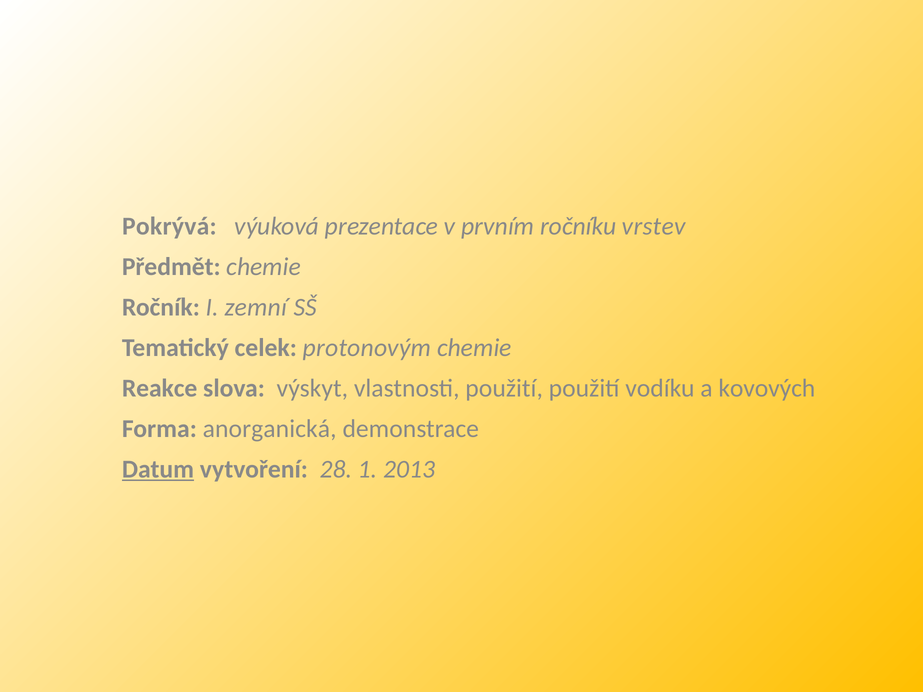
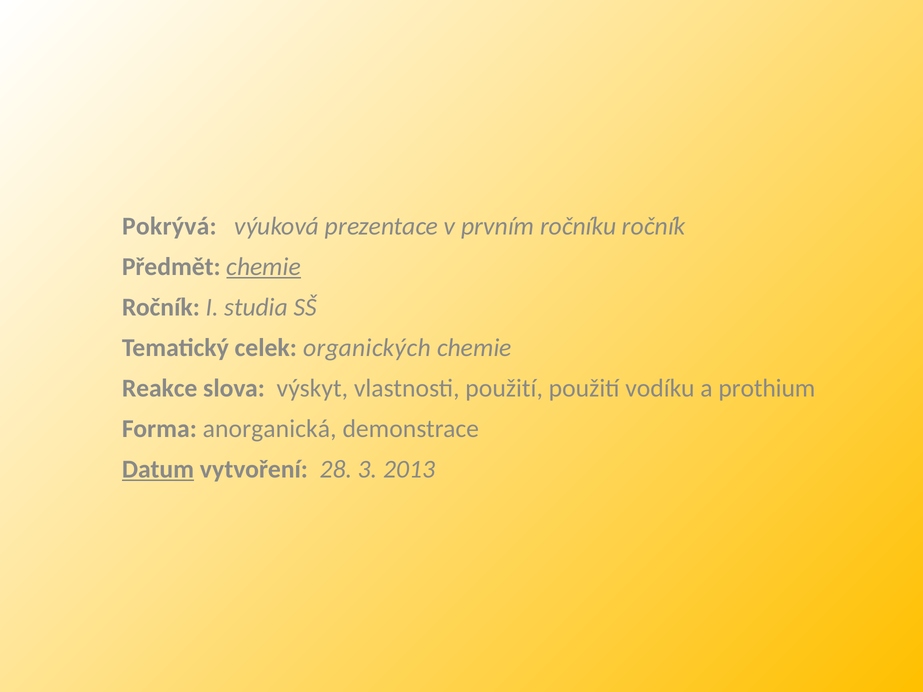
ročníku vrstev: vrstev -> ročník (654, 226)
chemie underline: none -> present (264, 267)
zemní: zemní -> studia (256, 307)
protonovým: protonovým -> organických (367, 348)
kovových: kovových -> prothium (767, 388)
1: 1 -> 3 (368, 469)
